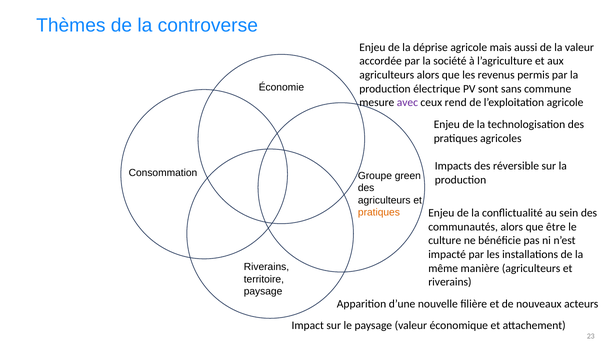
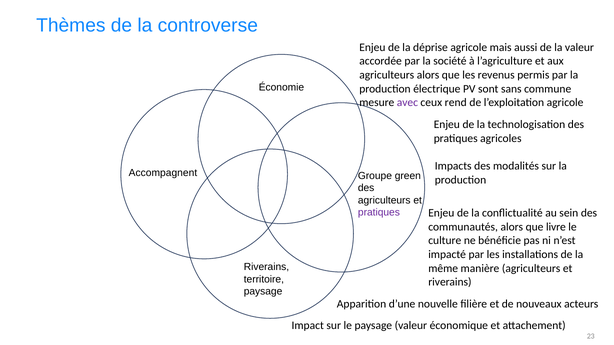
réversible: réversible -> modalités (516, 166)
Consommation: Consommation -> Accompagnent (163, 173)
pratiques colour: orange -> purple (379, 213)
être: être -> livre (556, 227)
